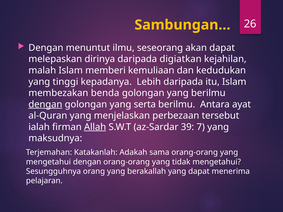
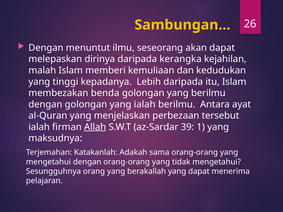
digiatkan: digiatkan -> kerangka (181, 59)
dengan underline: present -> none (45, 104)
yang serta: serta -> ialah (145, 104)
7: 7 -> 1 (201, 127)
